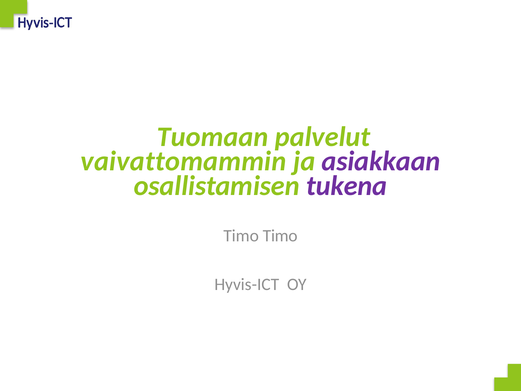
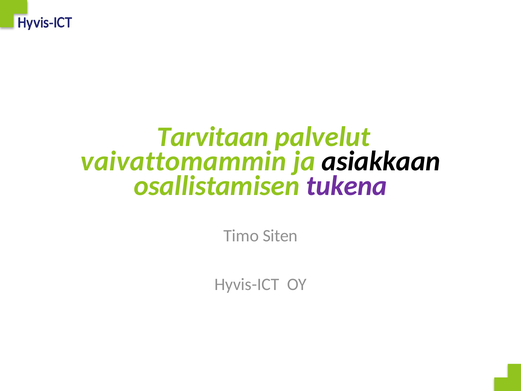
Tuomaan: Tuomaan -> Tarvitaan (213, 137)
asiakkaan colour: purple -> black (381, 161)
Timo Timo: Timo -> Siten (280, 236)
